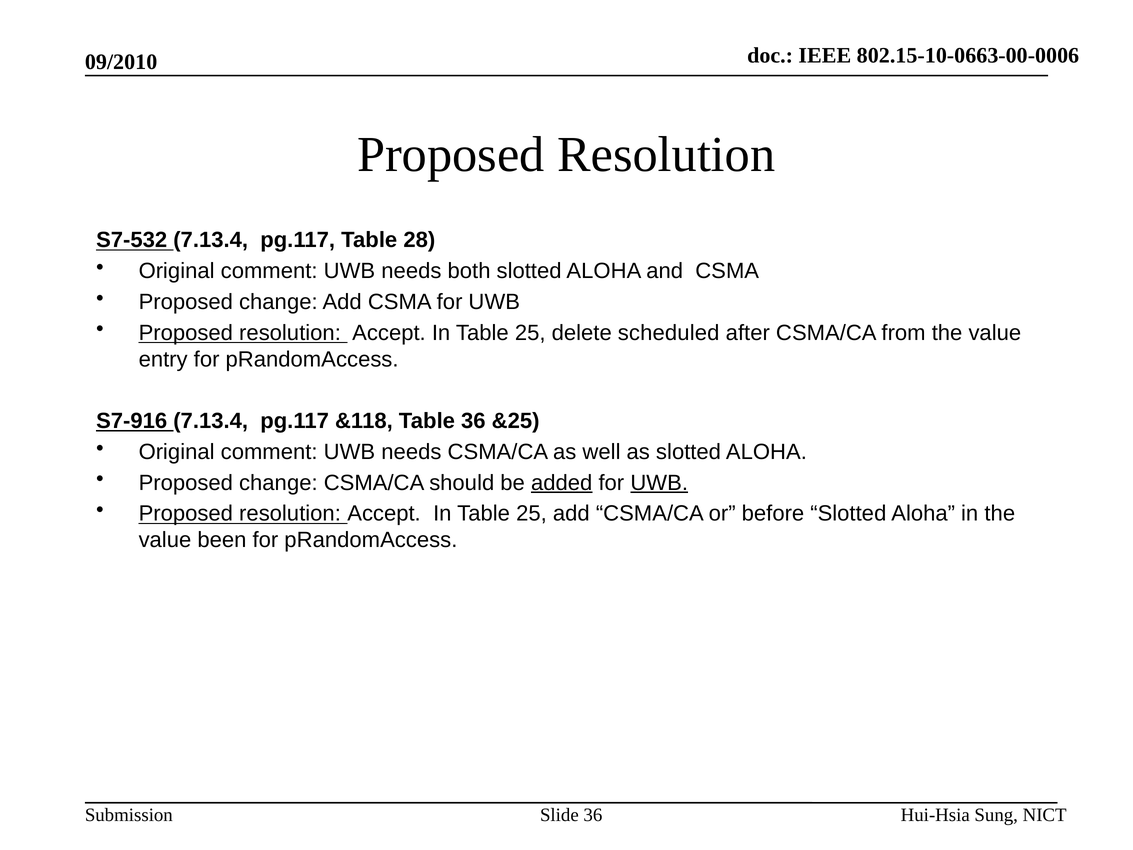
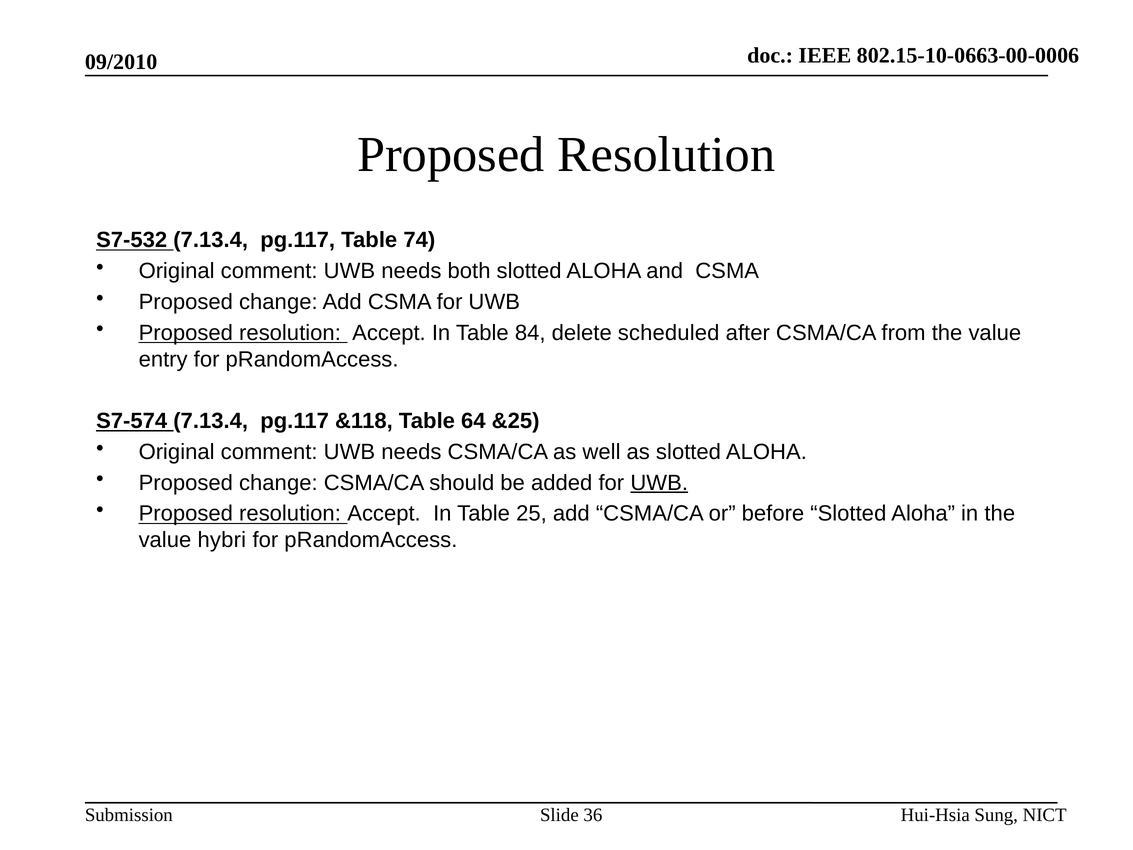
28: 28 -> 74 (419, 240)
25: 25 -> 84 (530, 333)
S7-916: S7-916 -> S7-574 (132, 421)
Table 36: 36 -> 64 (473, 421)
added underline: present -> none (562, 483)
been: been -> hybri (222, 540)
